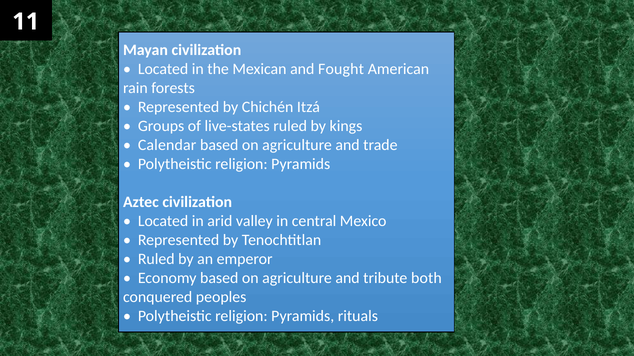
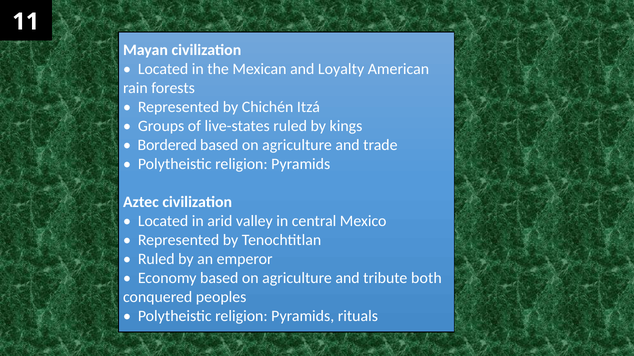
Fought: Fought -> Loyalty (341, 69)
Calendar: Calendar -> Bordered (167, 145)
